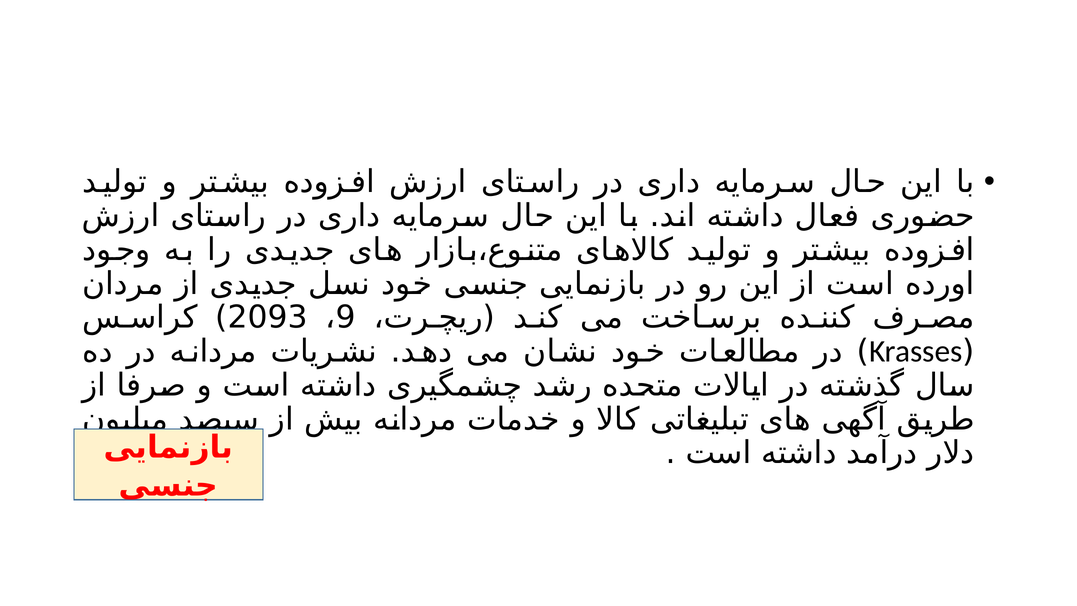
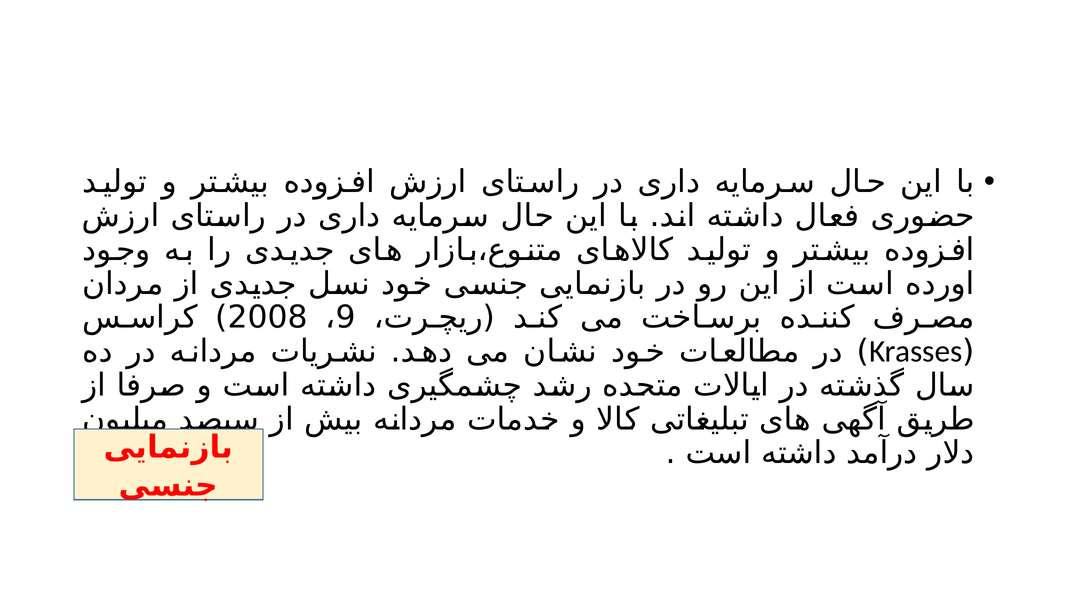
2093: 2093 -> 2008 (268, 317)
